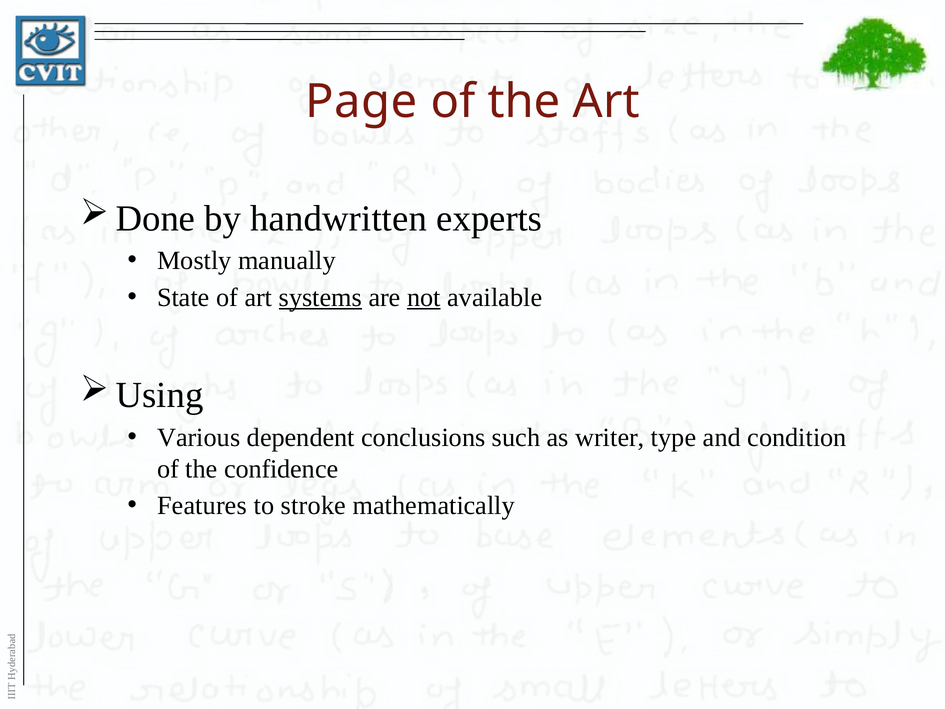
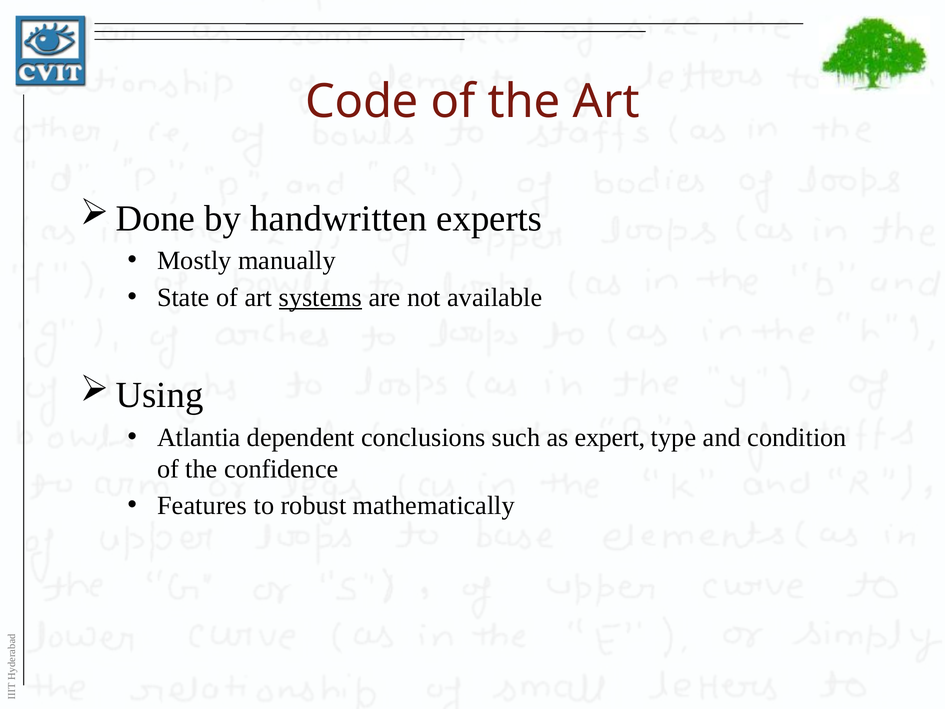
Page: Page -> Code (362, 102)
not underline: present -> none (424, 297)
Various: Various -> Atlantia (199, 437)
writer: writer -> expert (610, 437)
stroke: stroke -> robust (313, 505)
